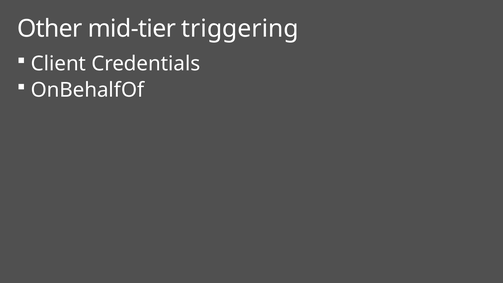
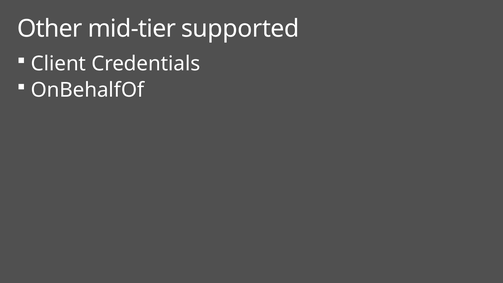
triggering: triggering -> supported (240, 29)
